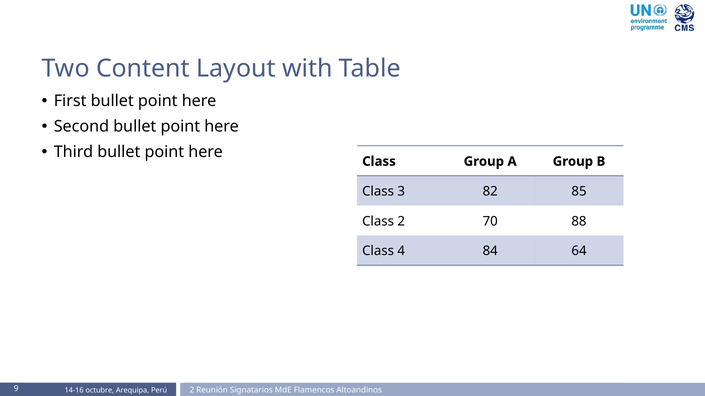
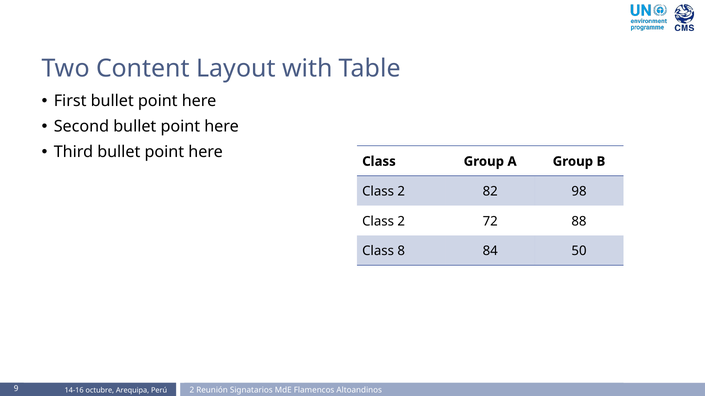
3: 3 -> 2 (401, 192)
85: 85 -> 98 (579, 192)
70: 70 -> 72 (490, 222)
4: 4 -> 8 (401, 251)
64: 64 -> 50 (579, 251)
